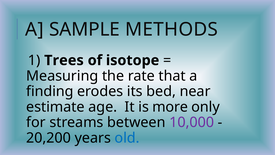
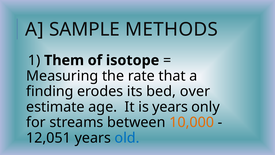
Trees: Trees -> Them (64, 60)
near: near -> over (195, 91)
is more: more -> years (170, 107)
10,000 colour: purple -> orange (192, 122)
20,200: 20,200 -> 12,051 (49, 138)
